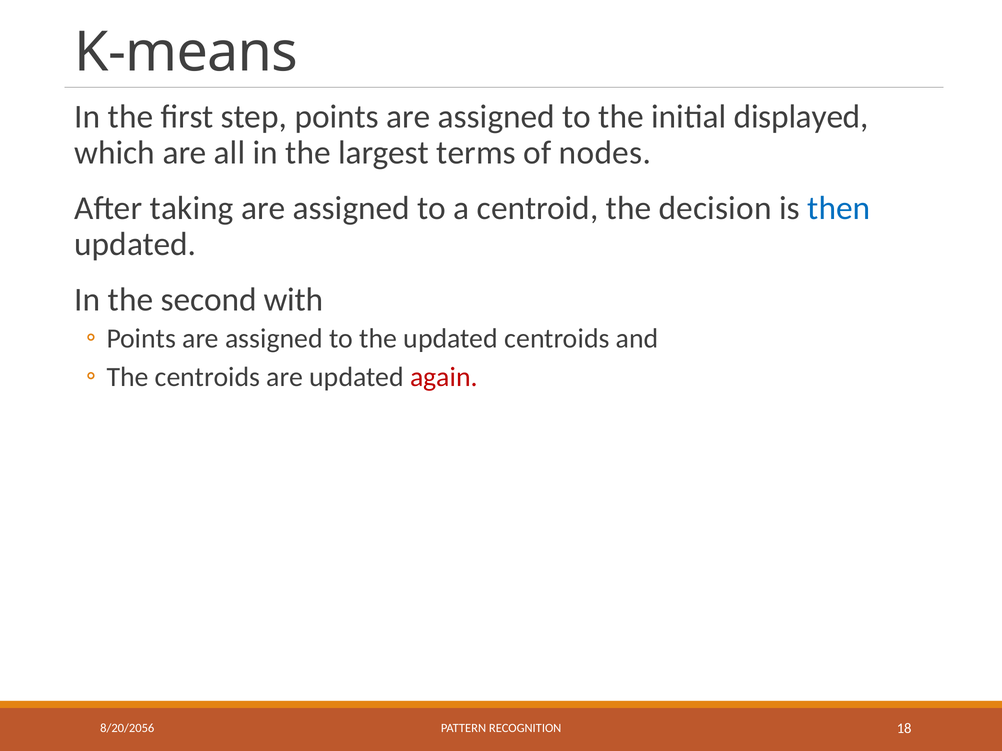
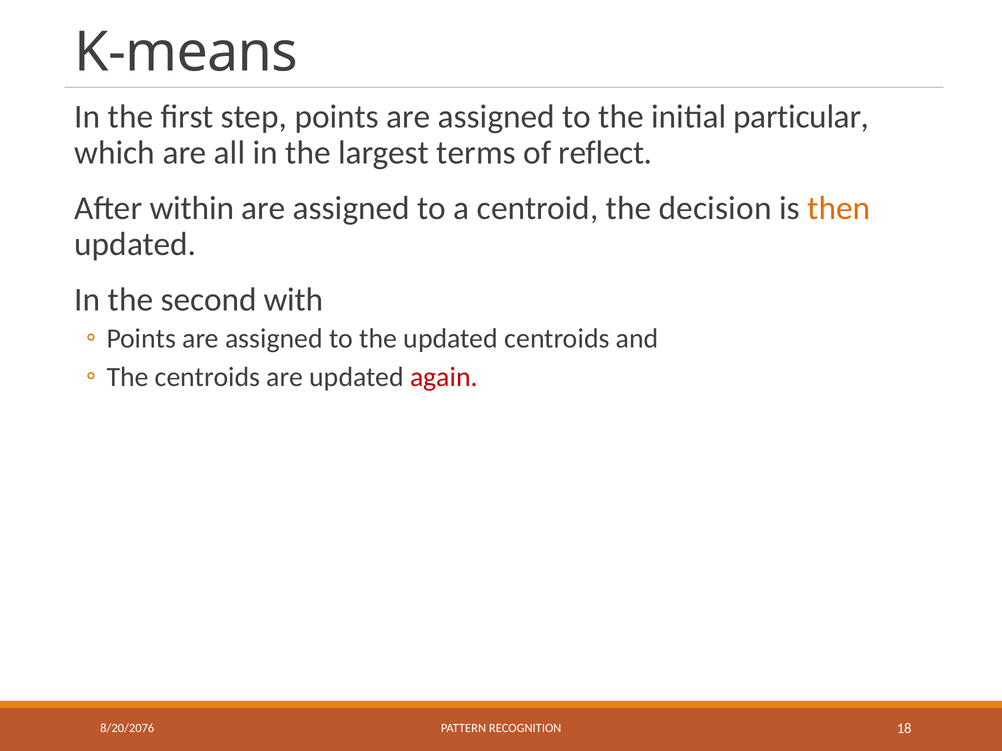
displayed: displayed -> particular (801, 117)
nodes: nodes -> reflect (605, 153)
taking: taking -> within (192, 208)
then colour: blue -> orange (839, 208)
8/20/2056: 8/20/2056 -> 8/20/2076 (127, 729)
